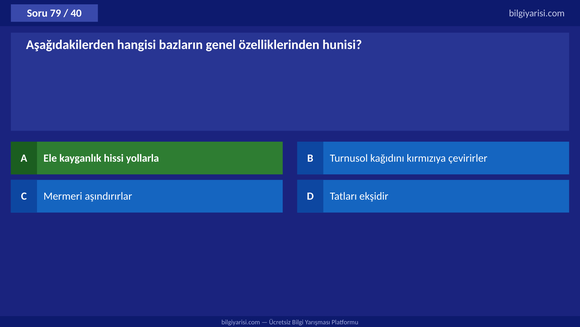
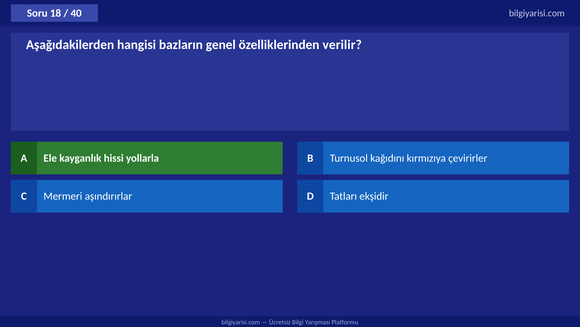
79: 79 -> 18 (56, 13)
hunisi: hunisi -> verilir (342, 45)
